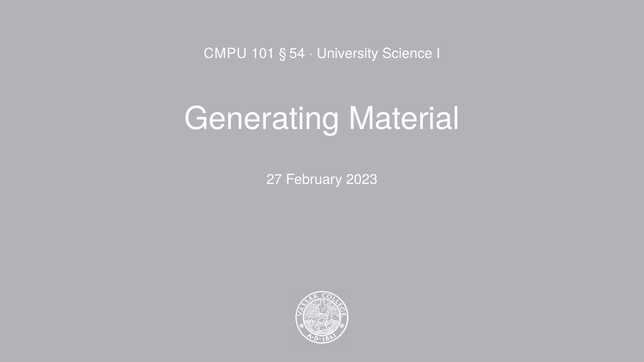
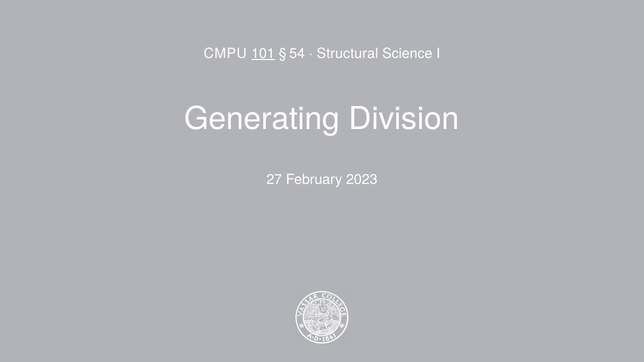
101 underline: none -> present (263, 54)
University: University -> Structural (347, 54)
Material: Material -> Division (404, 119)
